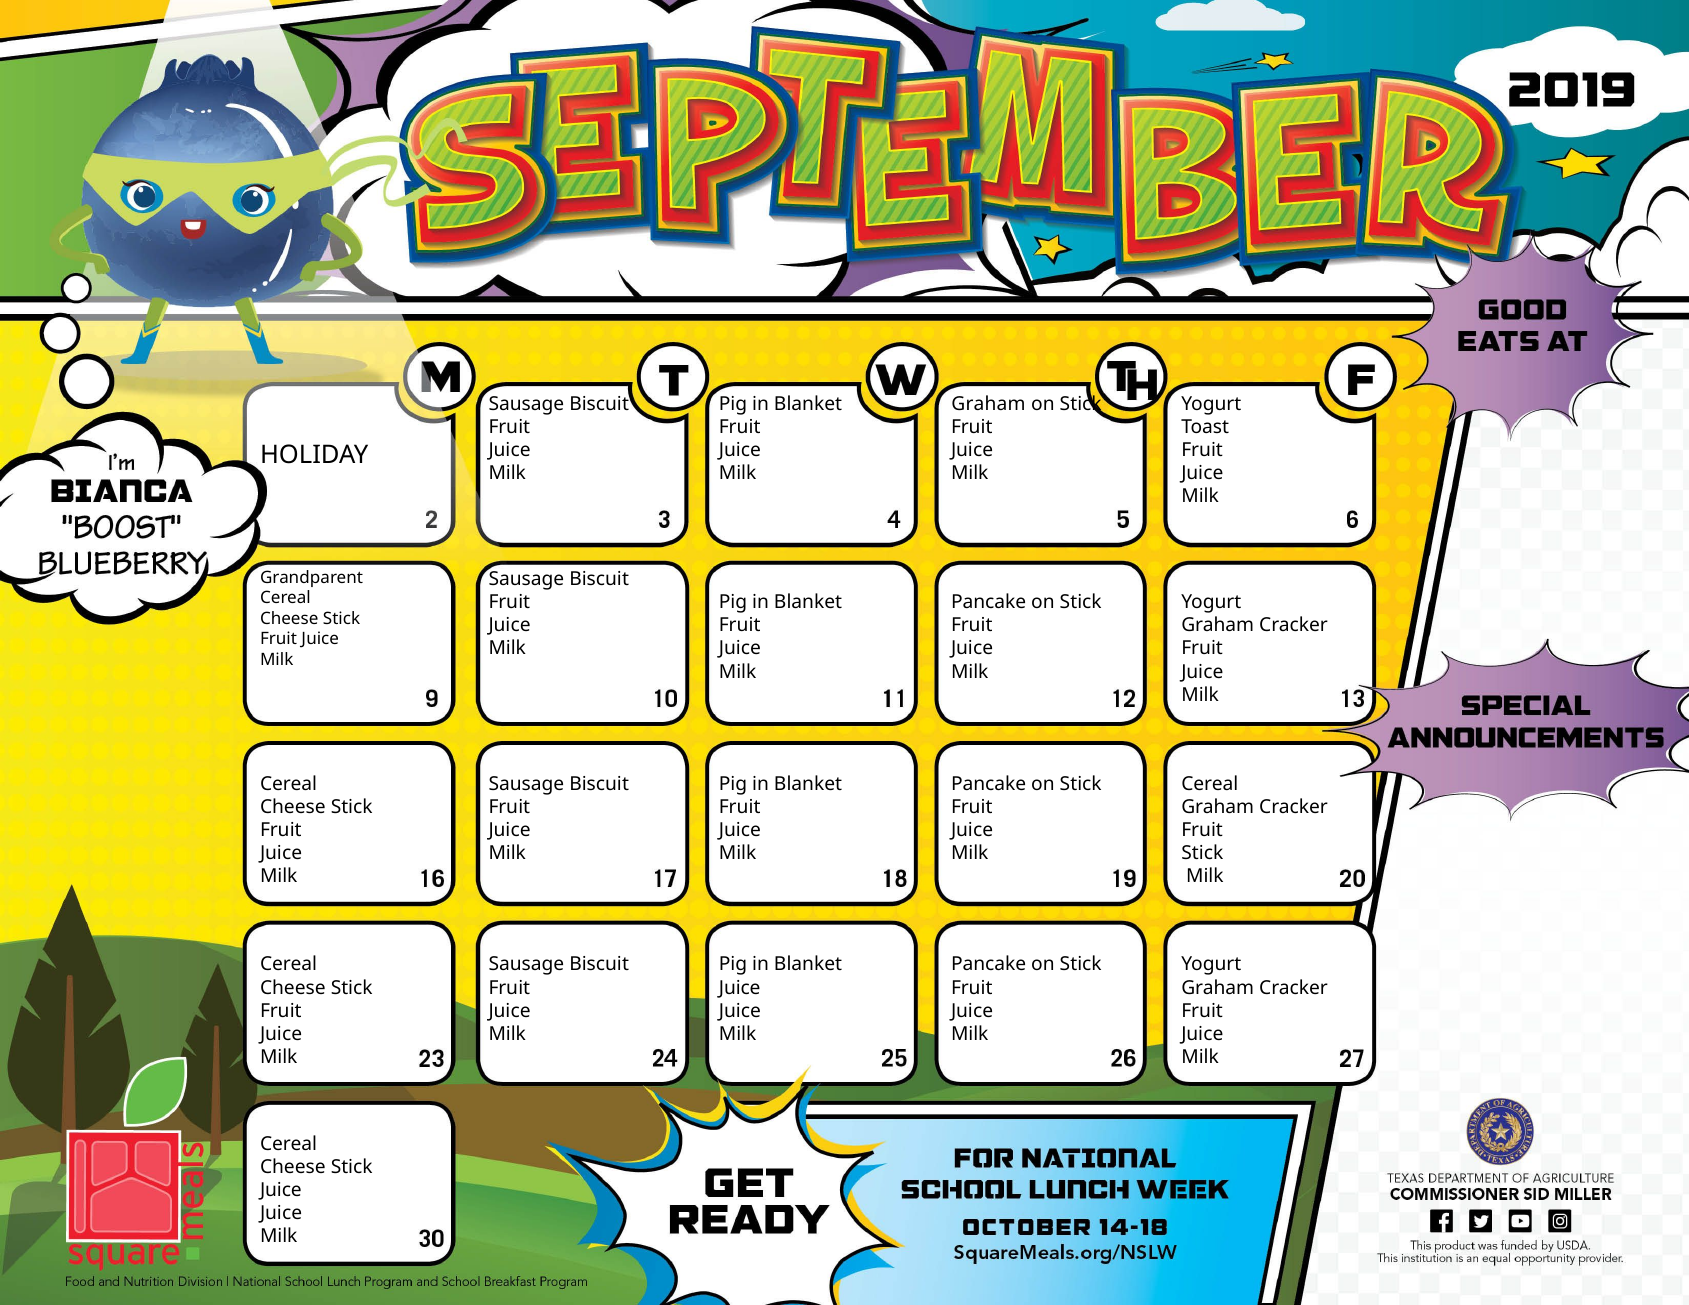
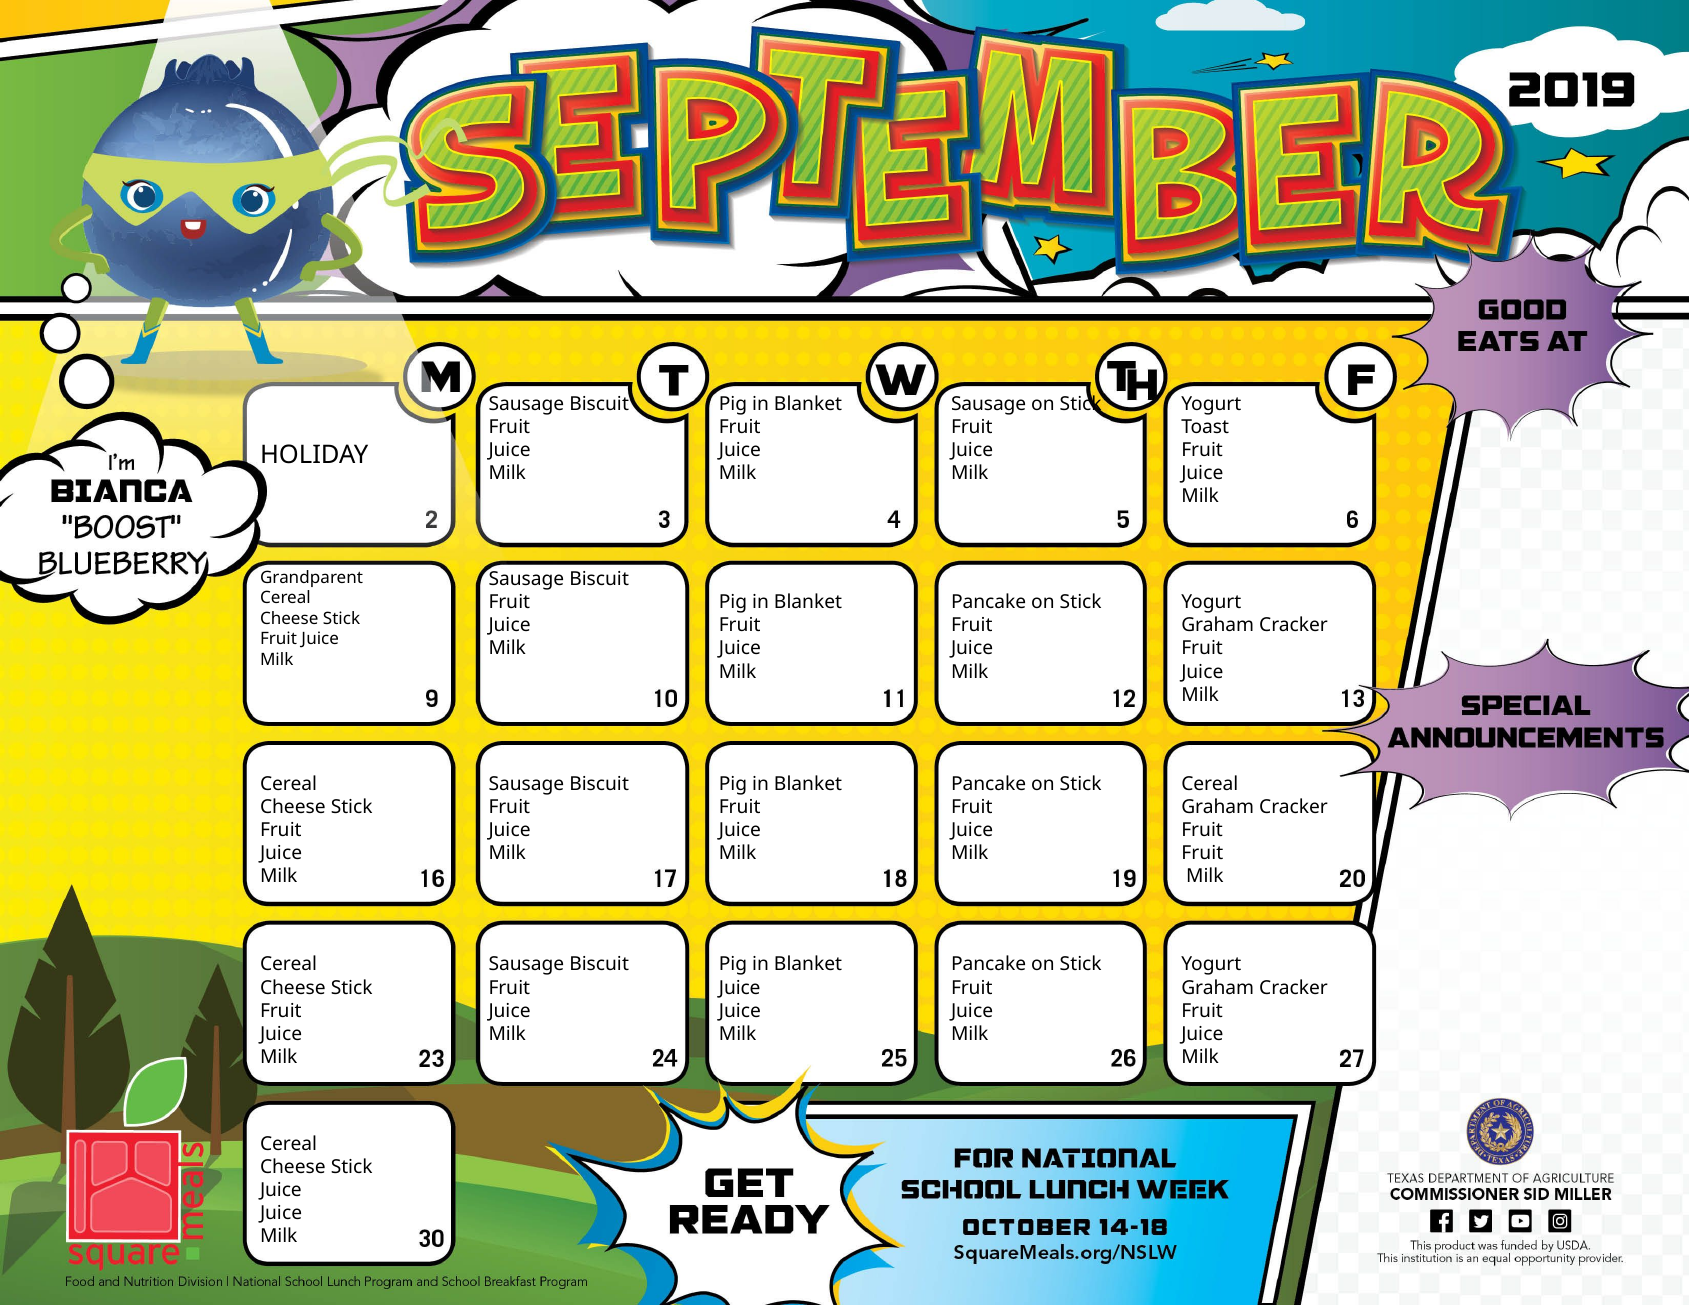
Graham: Graham -> Sausage (989, 404)
Stick: Stick -> Fruit (1202, 854)
